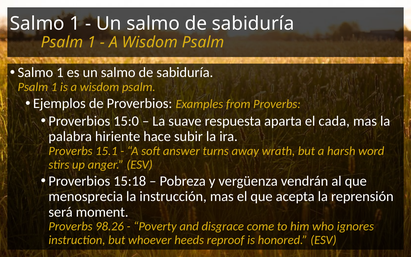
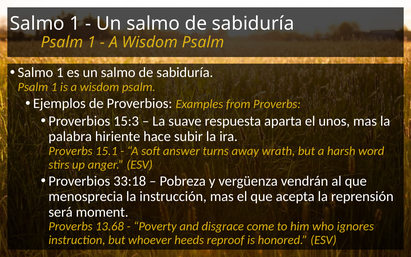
15:0: 15:0 -> 15:3 (126, 121)
cada: cada -> unos (334, 121)
15:18: 15:18 -> 33:18 (130, 181)
98.26: 98.26 -> 13.68 (110, 226)
